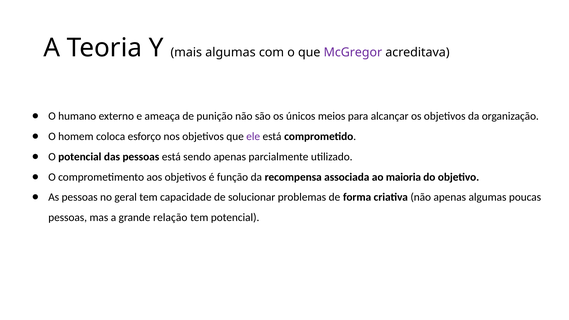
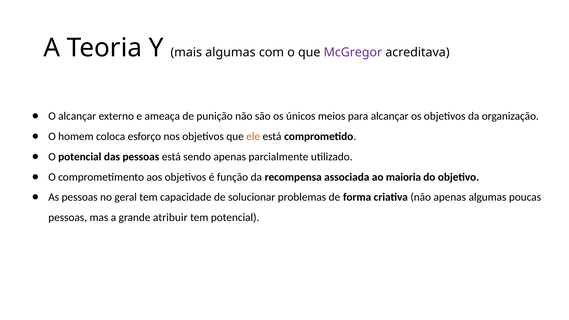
O humano: humano -> alcançar (77, 116)
ele colour: purple -> orange (253, 137)
relação: relação -> atribuir (170, 218)
